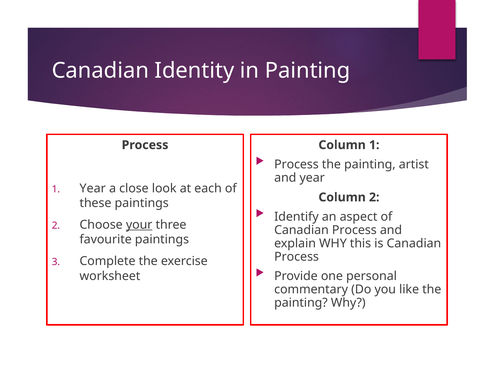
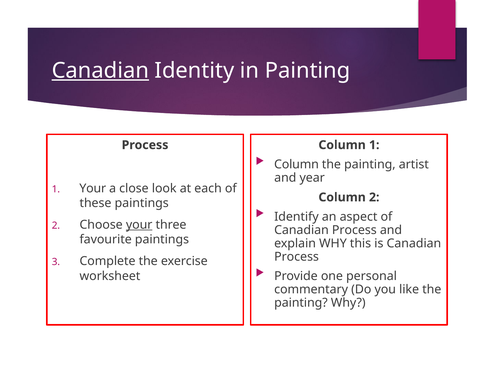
Canadian underline: none -> present (100, 71)
Process: Process -> Column (296, 165)
1 Year: Year -> Your (93, 189)
